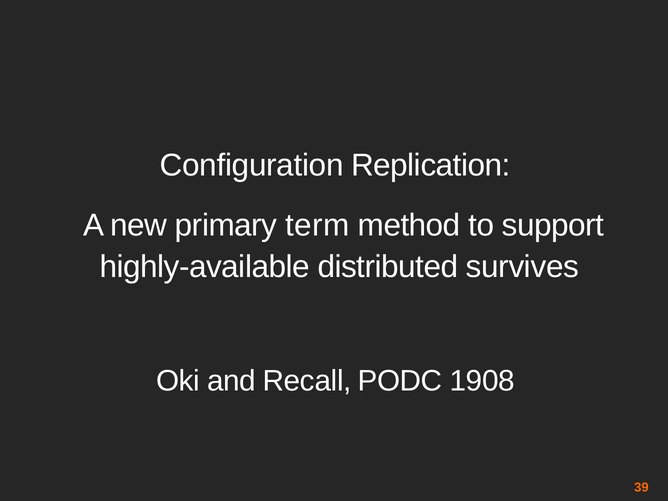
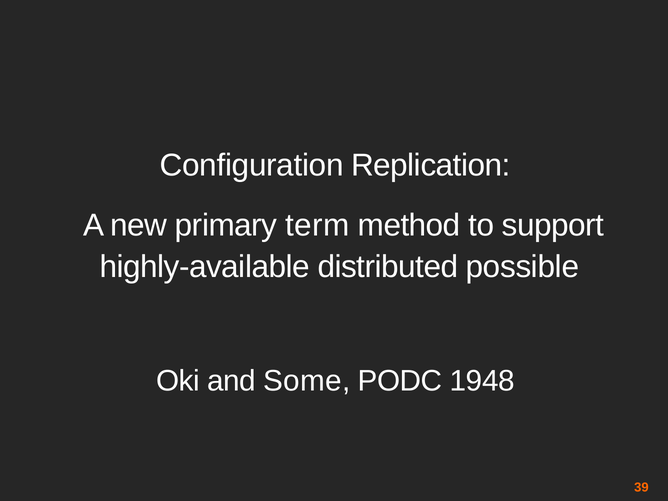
survives: survives -> possible (522, 267)
Recall: Recall -> Some (307, 381)
1908: 1908 -> 1948 (482, 381)
